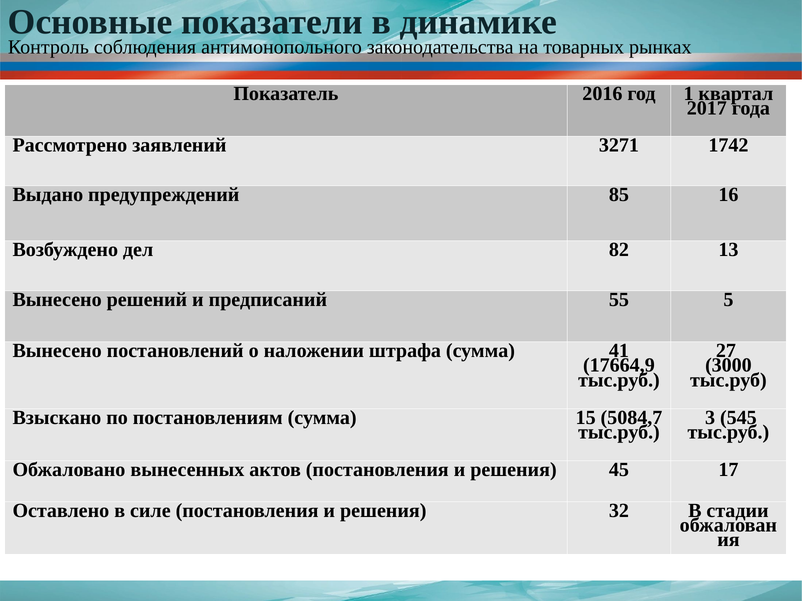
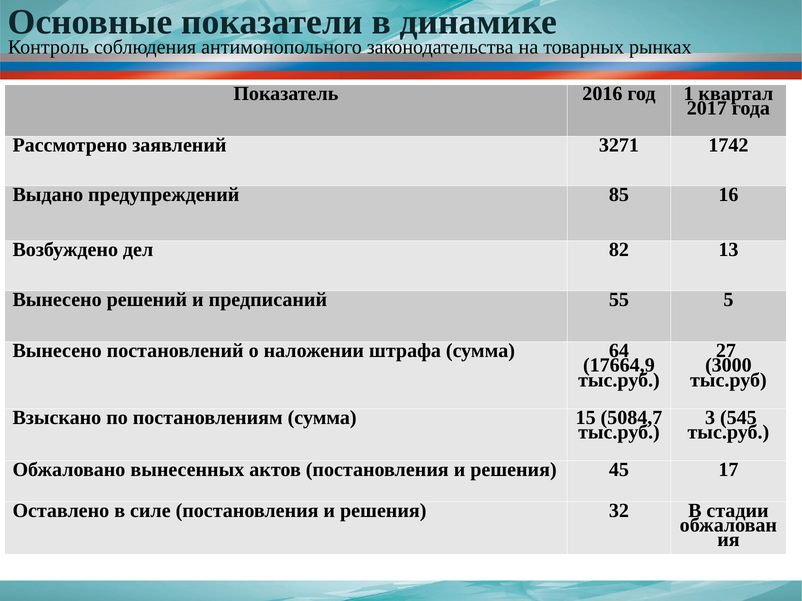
41: 41 -> 64 (619, 351)
